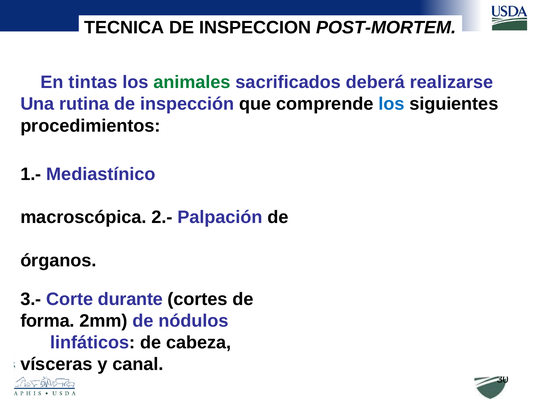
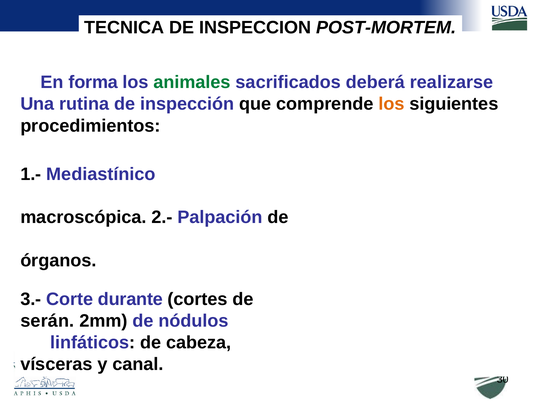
tintas: tintas -> forma (93, 82)
los colour: blue -> orange (391, 104)
forma: forma -> serán (47, 322)
